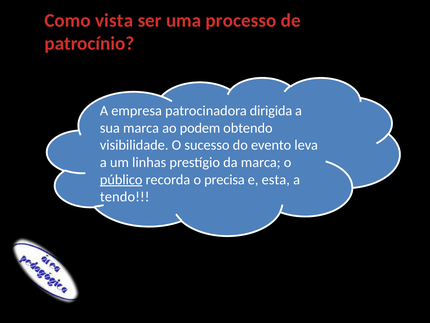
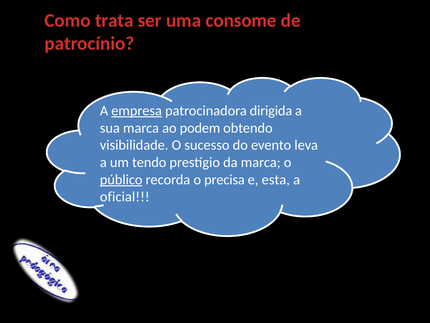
vista: vista -> trata (114, 21)
processo: processo -> consome (241, 21)
empresa underline: none -> present (137, 111)
linhas: linhas -> tendo (149, 162)
tendo: tendo -> oficial (125, 197)
